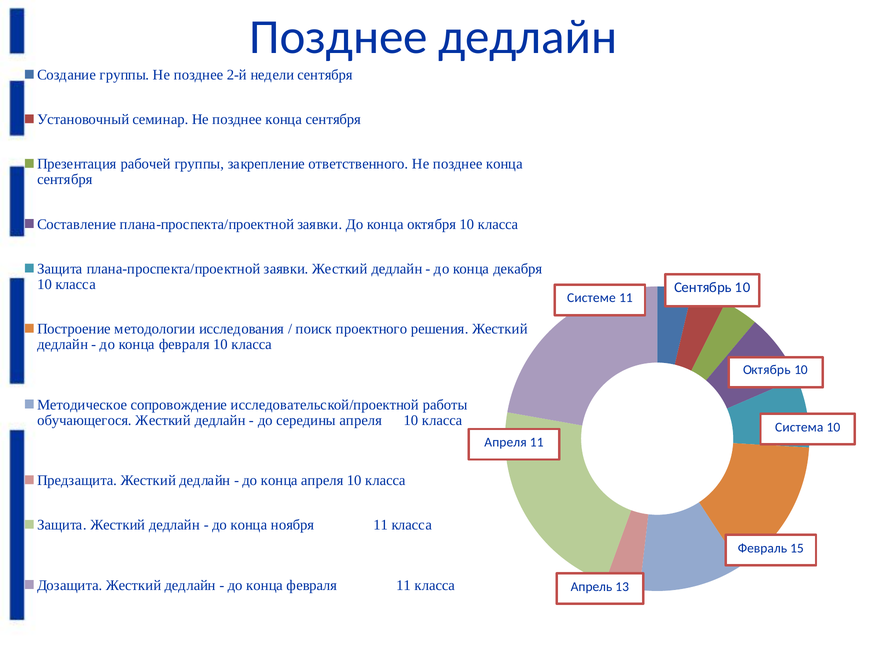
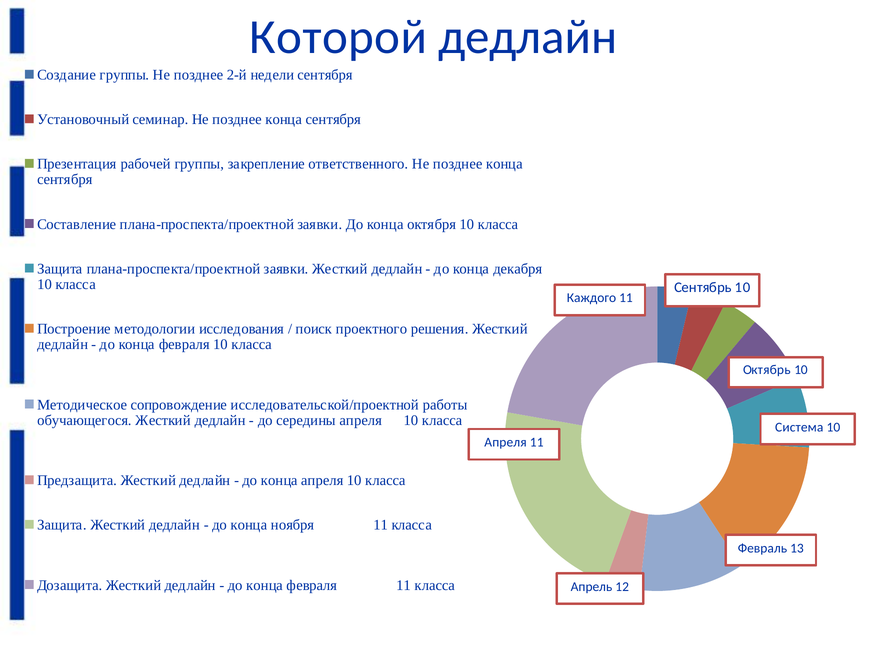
Позднее: Позднее -> Которой (338, 37)
Системе: Системе -> Каждого (591, 298)
15: 15 -> 13 (797, 549)
13: 13 -> 12 (622, 587)
